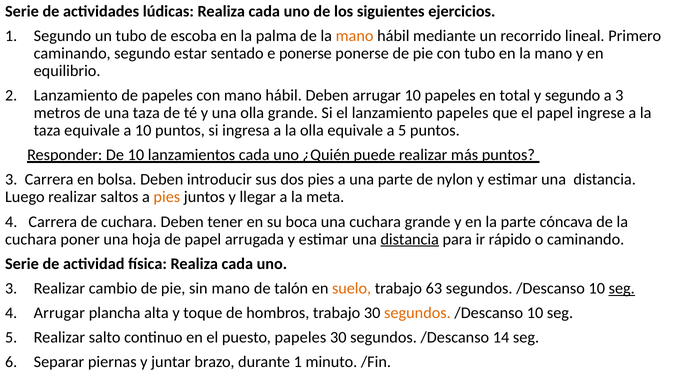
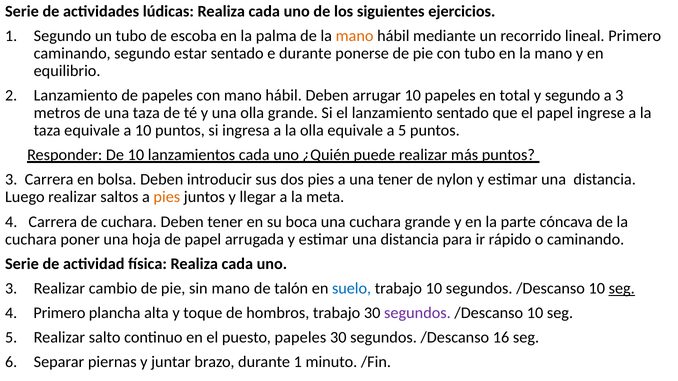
e ponerse: ponerse -> durante (305, 53)
lanzamiento papeles: papeles -> sentado (463, 113)
una parte: parte -> tener (395, 180)
distancia underline: present -> none (410, 239)
suelo colour: orange -> blue (352, 289)
trabajo 63: 63 -> 10 (434, 289)
4 Arrugar: Arrugar -> Primero (59, 313)
segundos colour: orange -> purple (417, 313)
14: 14 -> 16 (501, 338)
